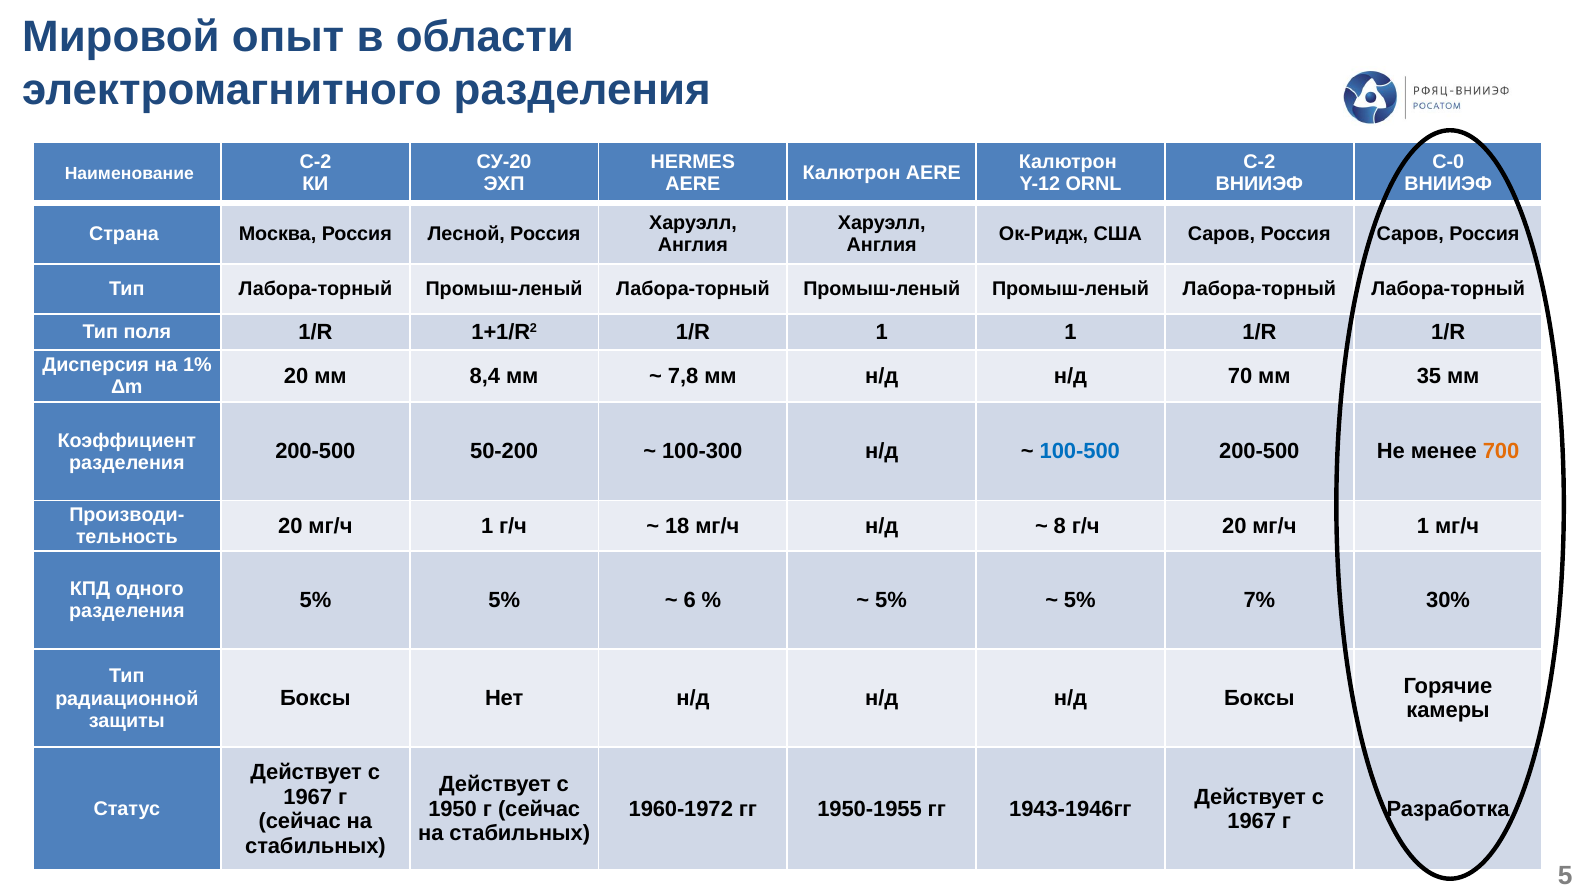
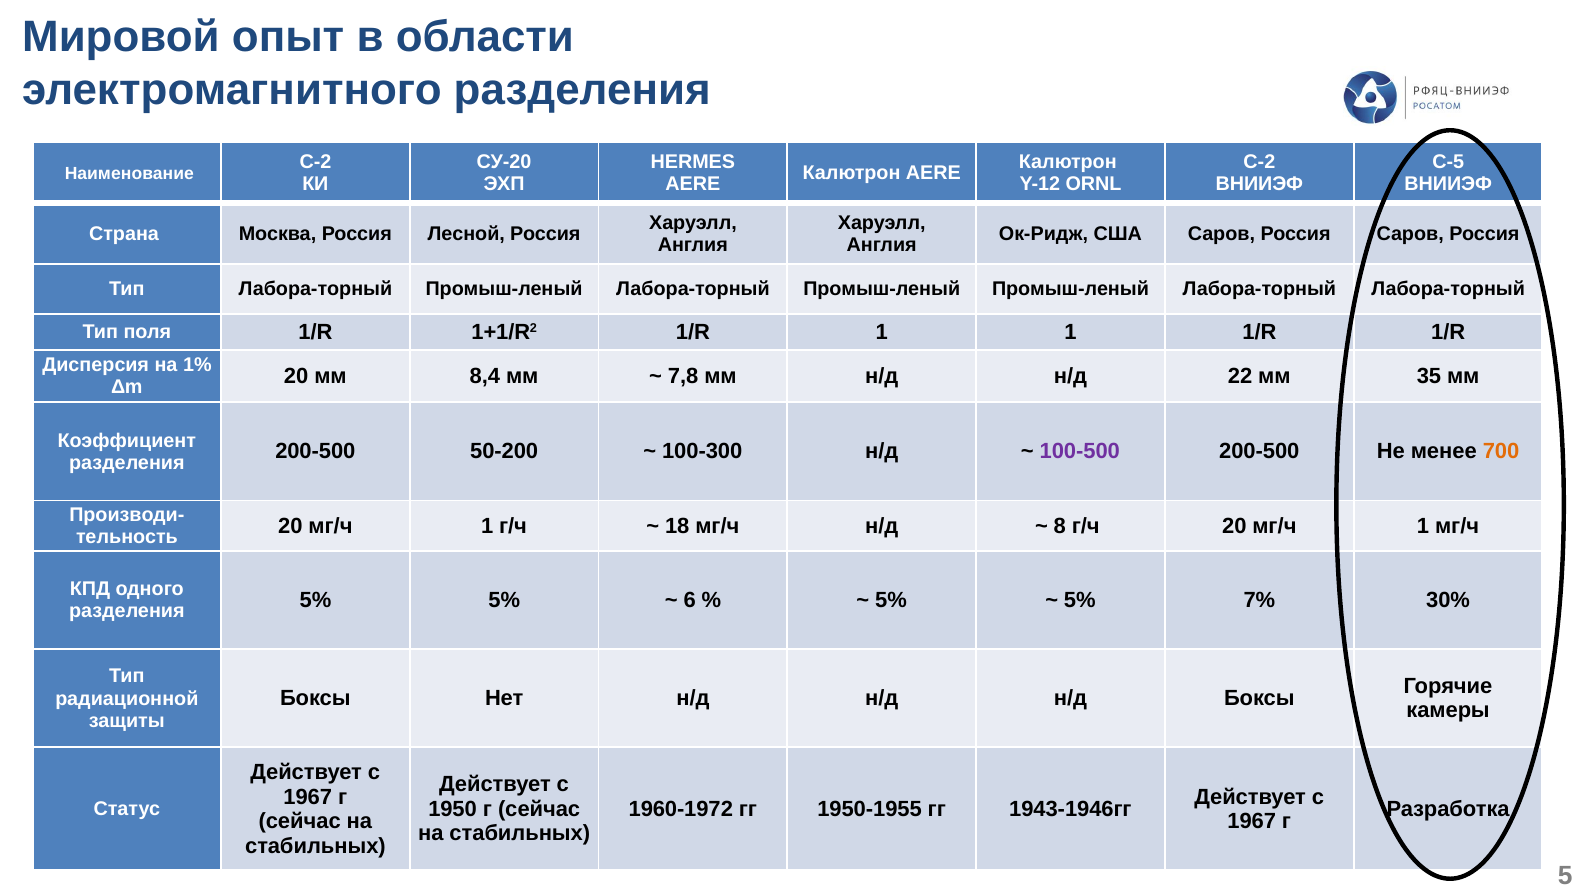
С-0: С-0 -> С-5 (1448, 162)
70: 70 -> 22 (1240, 376)
100-500 colour: blue -> purple (1080, 452)
